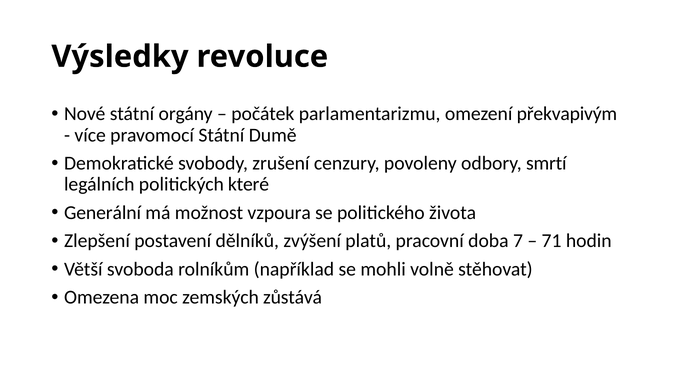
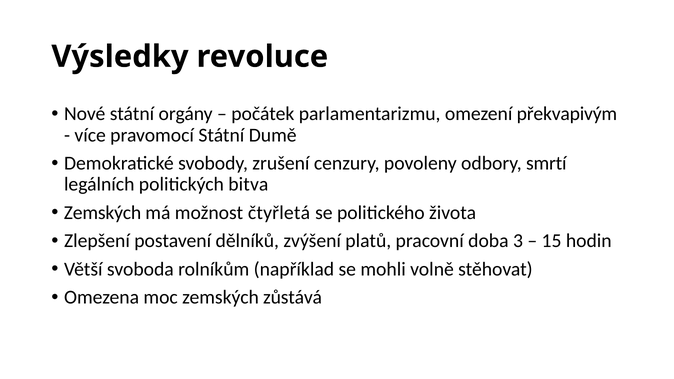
které: které -> bitva (248, 185)
Generální: Generální -> Zemských (103, 213)
vzpoura: vzpoura -> čtyřletá (279, 213)
7: 7 -> 3 (518, 241)
71: 71 -> 15 (552, 241)
